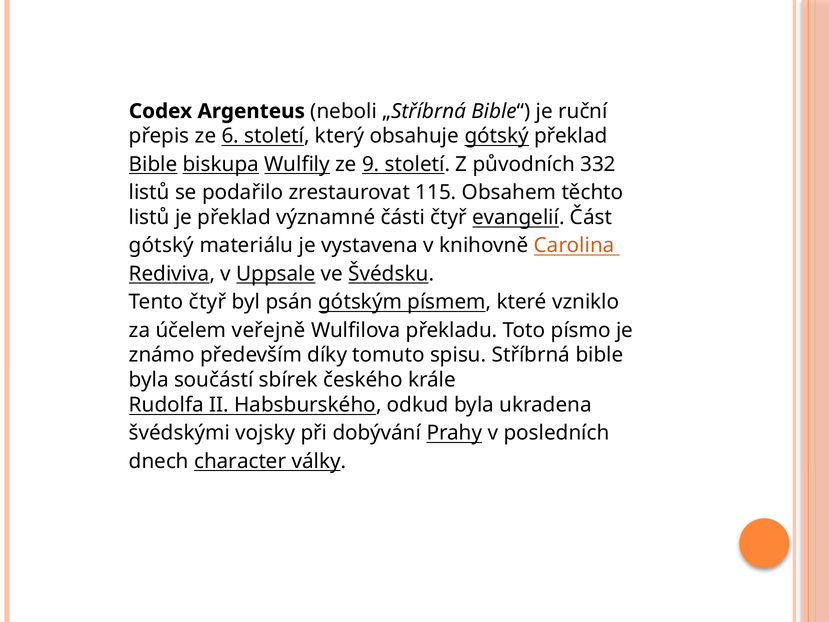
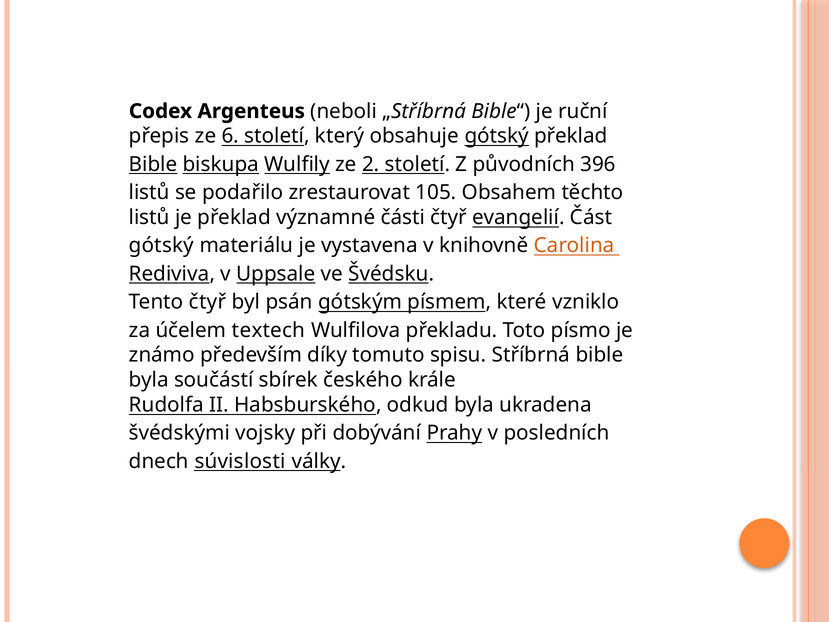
9: 9 -> 2 (371, 164)
332: 332 -> 396 (598, 164)
115: 115 -> 105 (436, 192)
veřejně: veřejně -> textech (269, 330)
character: character -> súvislosti (240, 461)
